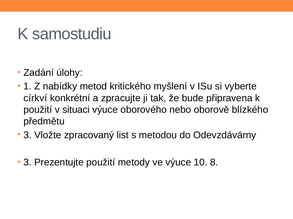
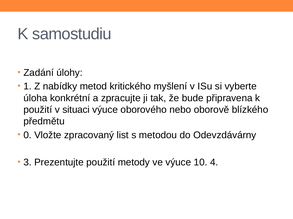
církví: církví -> úloha (35, 98)
3: 3 -> 0 (28, 135)
8: 8 -> 4 (214, 163)
